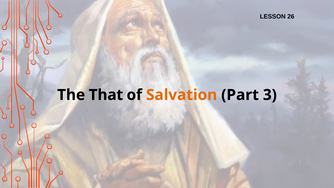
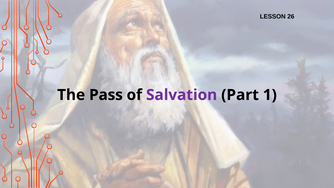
That: That -> Pass (106, 95)
Salvation colour: orange -> purple (182, 95)
3: 3 -> 1 (270, 95)
